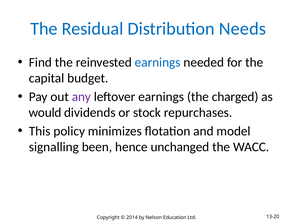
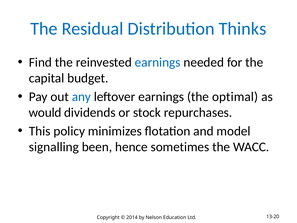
Needs: Needs -> Thinks (243, 29)
any colour: purple -> blue (81, 97)
charged: charged -> optimal (235, 97)
unchanged: unchanged -> sometimes (180, 147)
